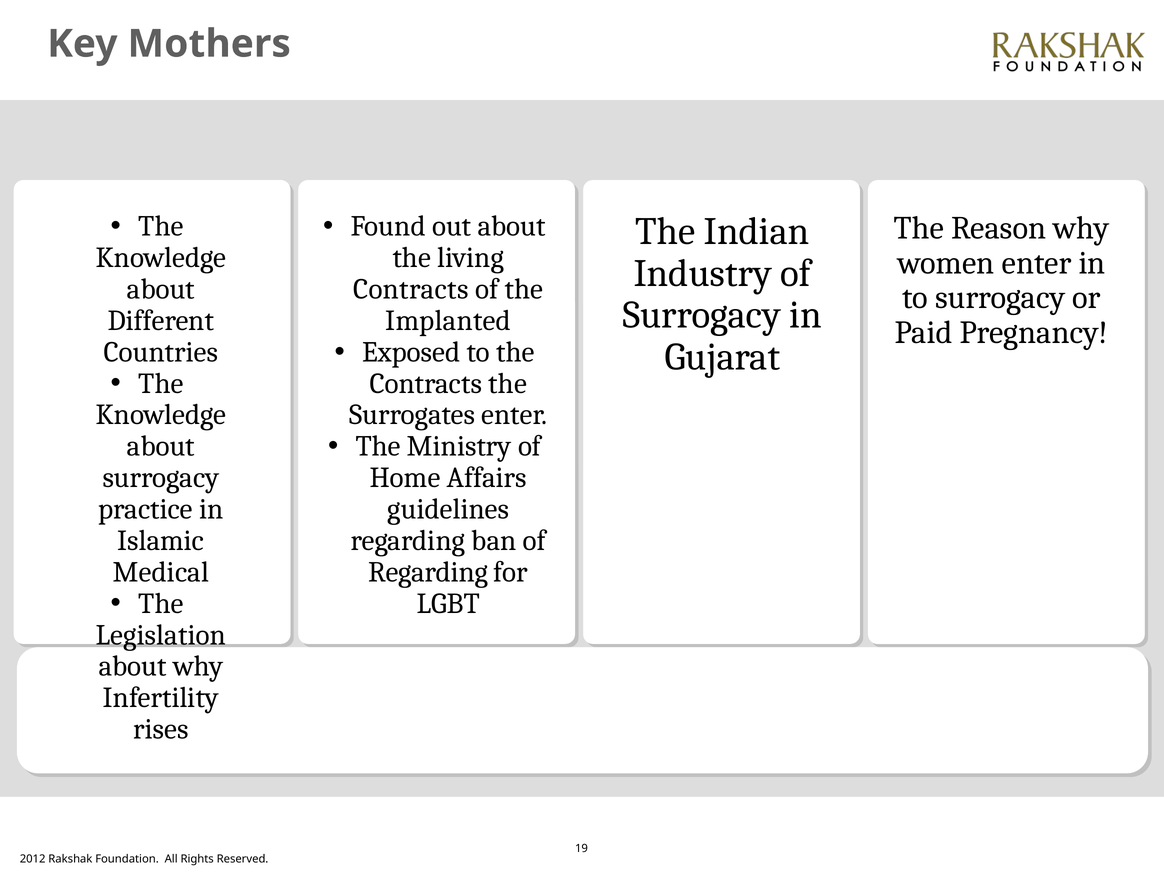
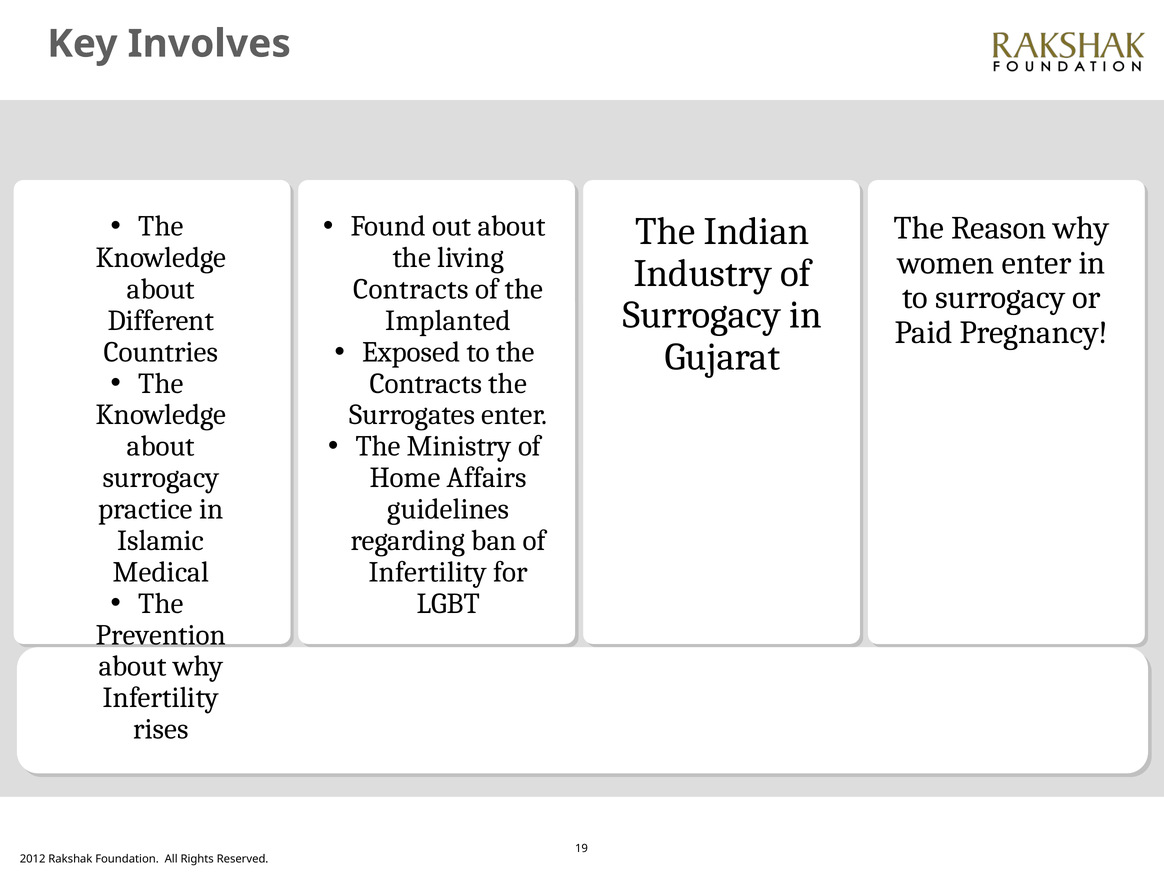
Mothers: Mothers -> Involves (209, 44)
Regarding: Regarding -> Infertility (428, 572)
Legislation: Legislation -> Prevention (161, 635)
